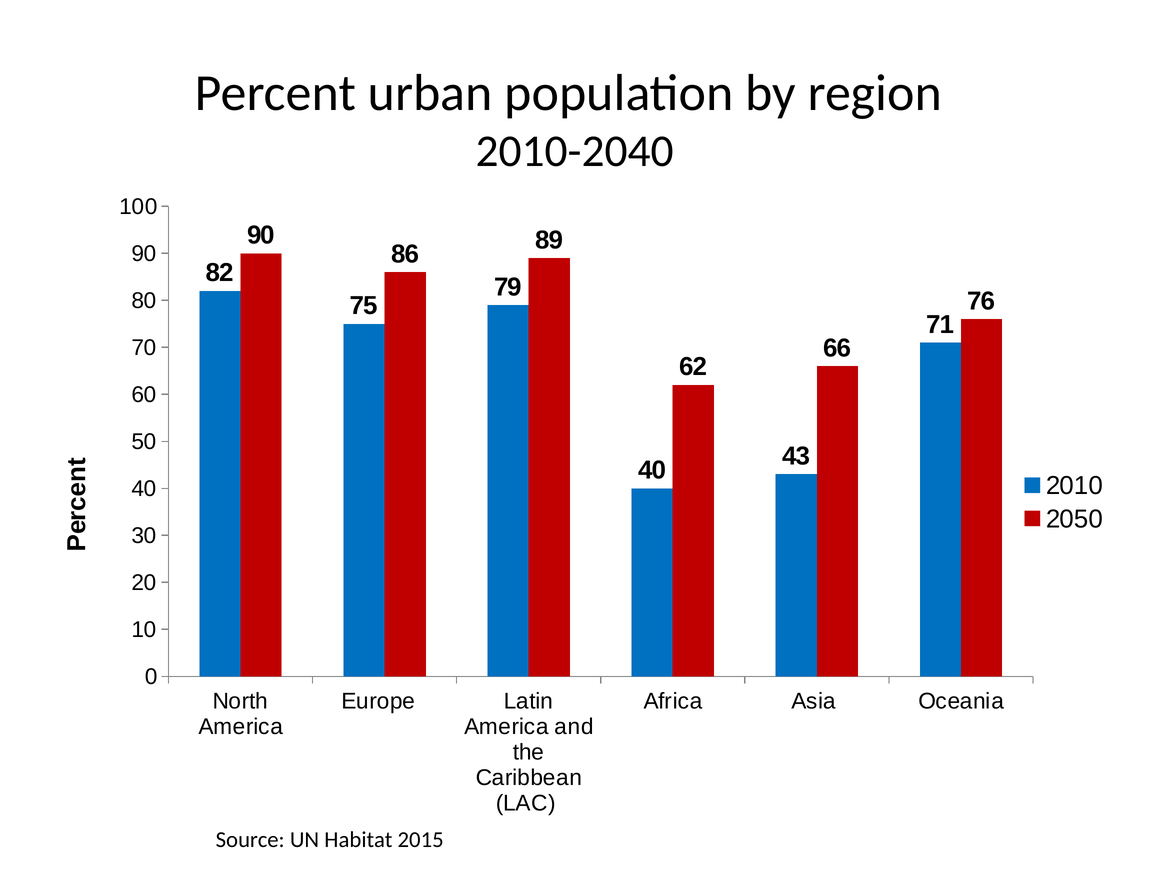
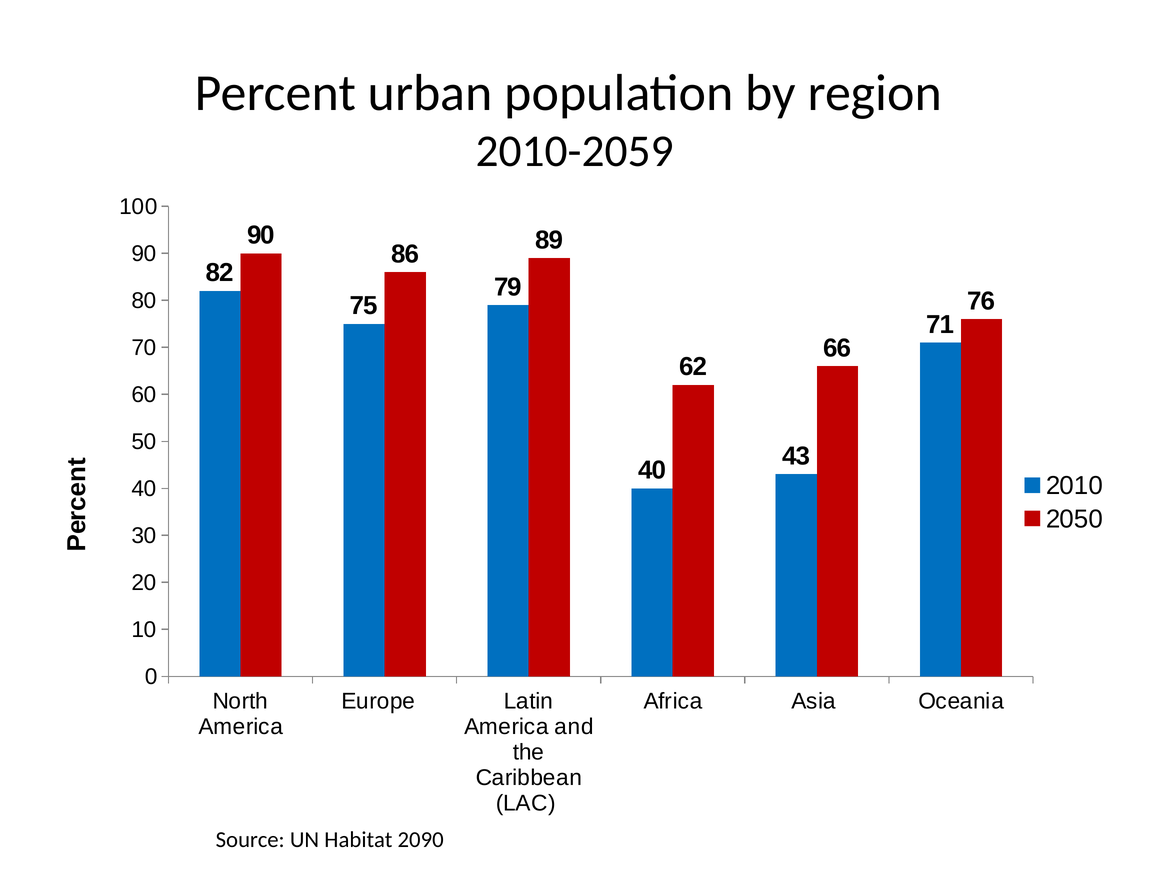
2010-2040: 2010-2040 -> 2010-2059 (575, 151)
2015: 2015 -> 2090 (421, 839)
